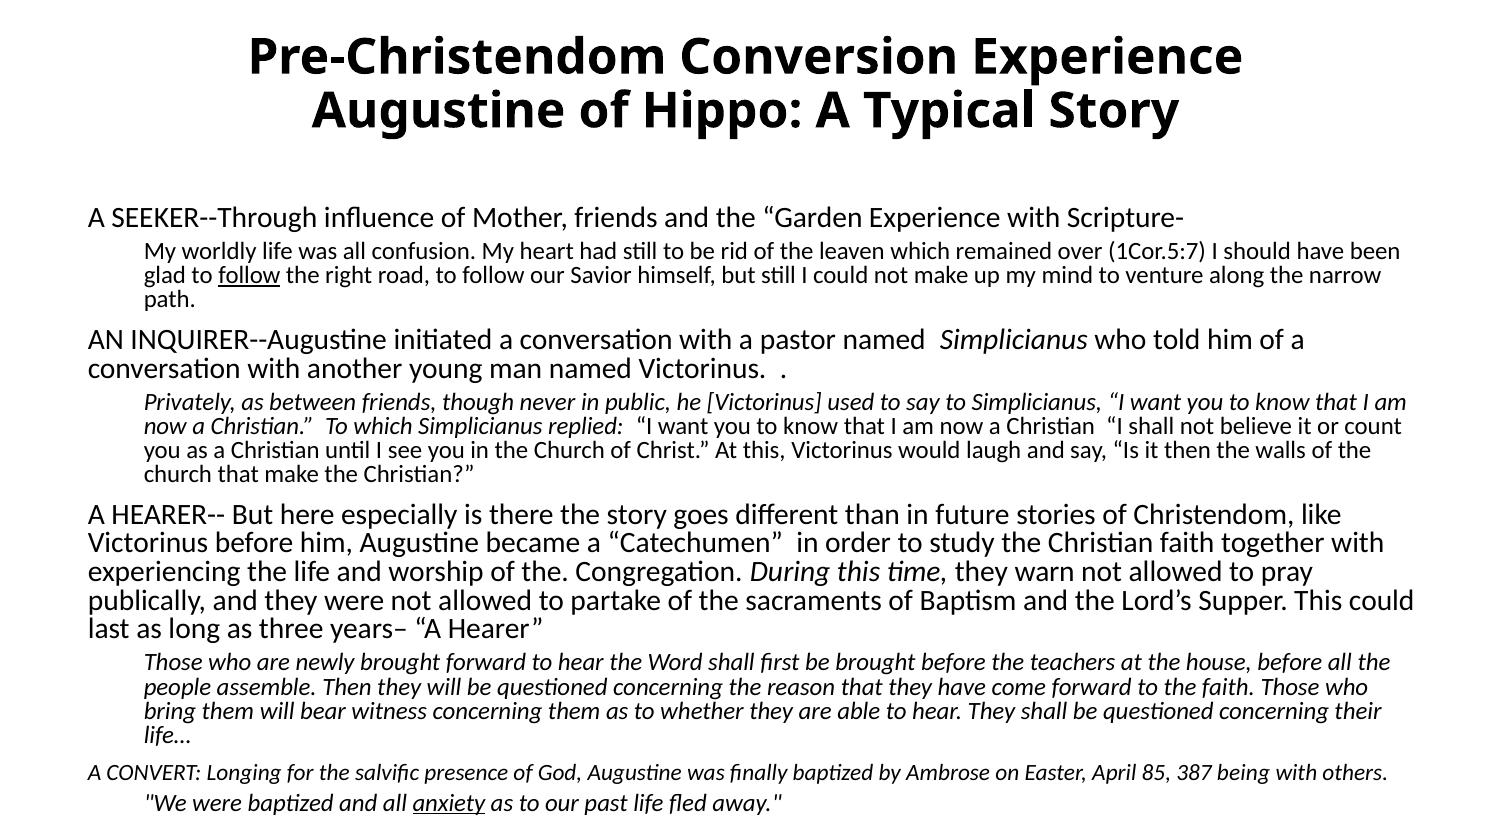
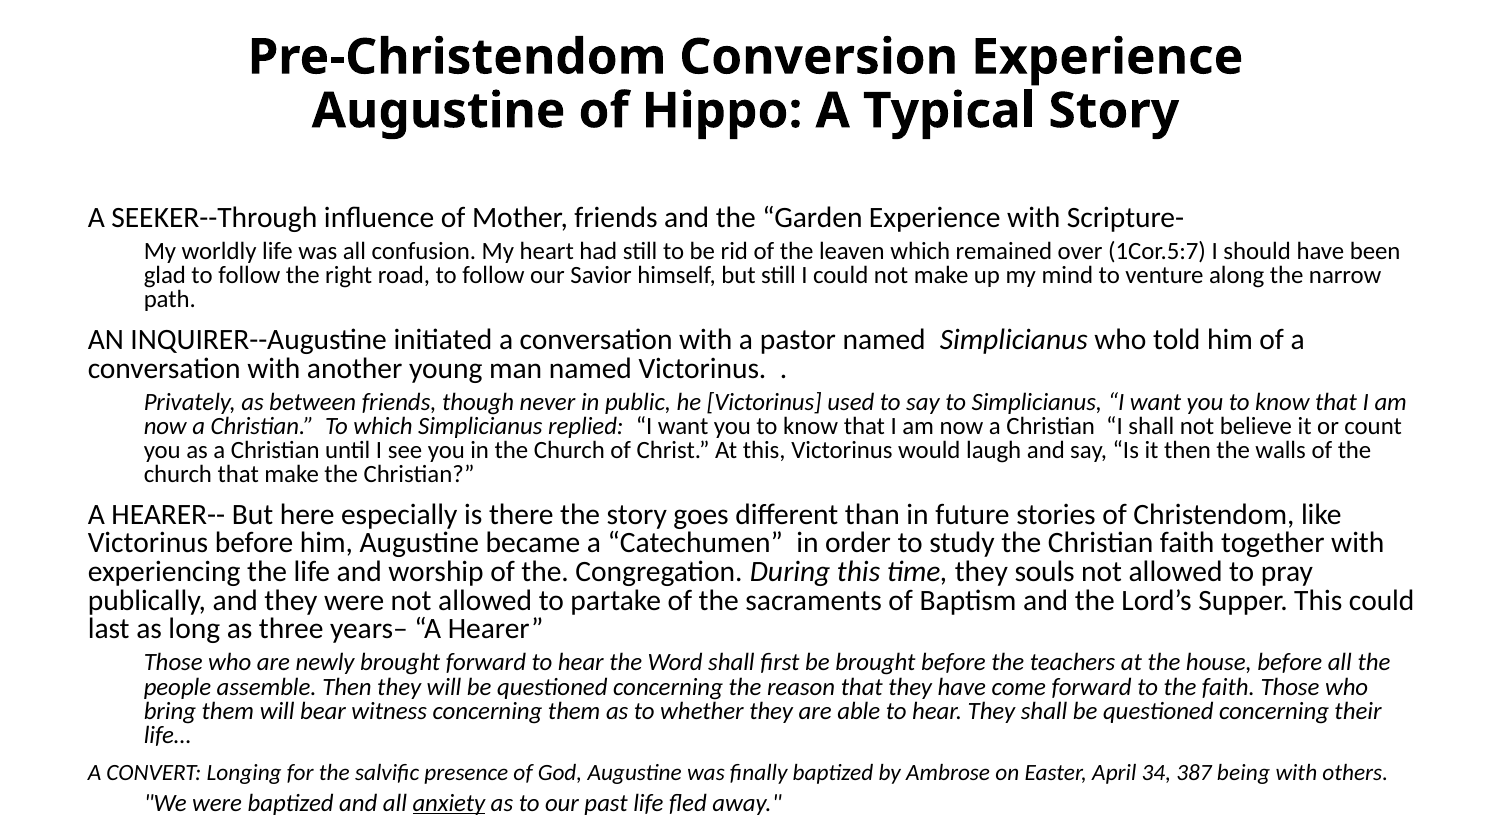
follow underline: present -> none (249, 275)
warn: warn -> souls (1045, 572)
85: 85 -> 34 (1156, 773)
